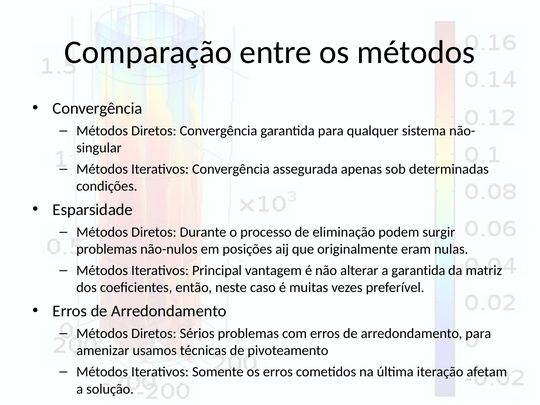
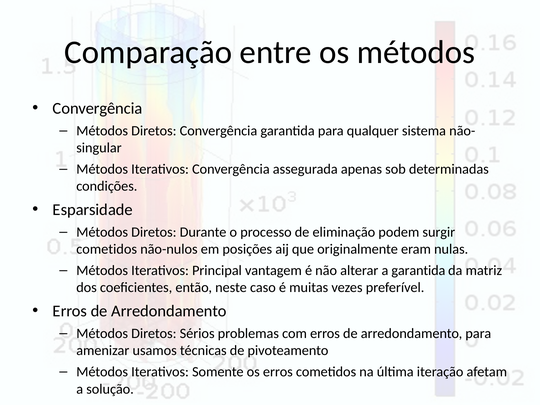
problemas: problemas -> cometidos (107, 249)
